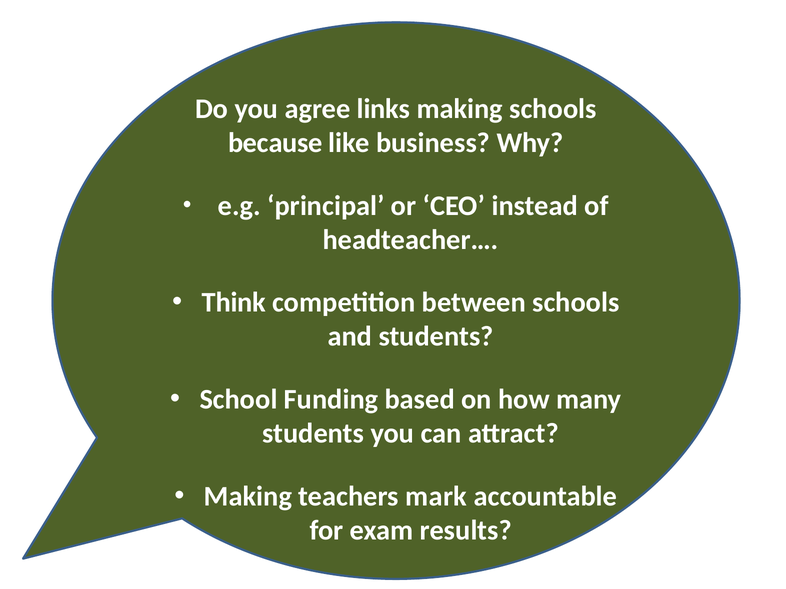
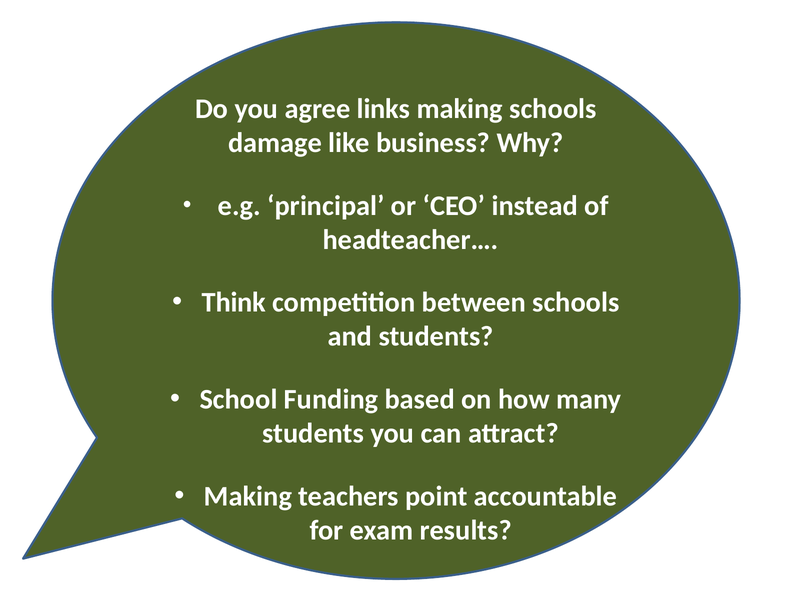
because: because -> damage (275, 143)
mark: mark -> point (436, 497)
